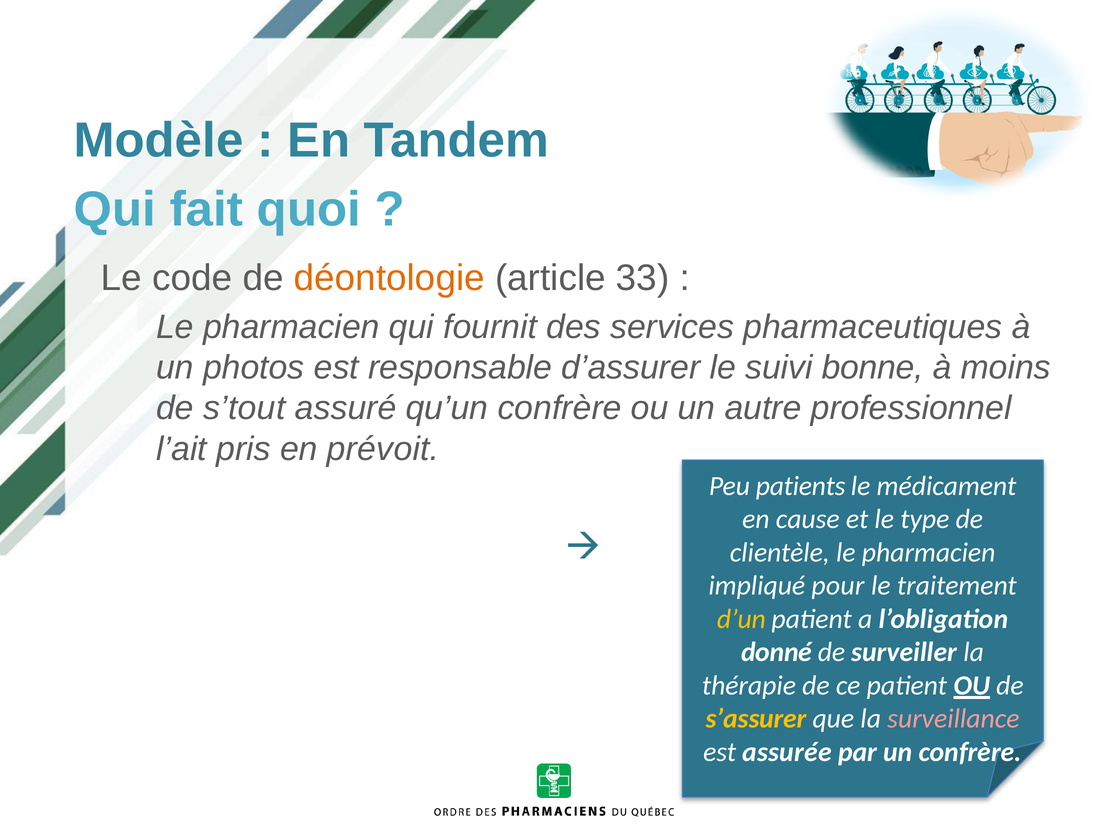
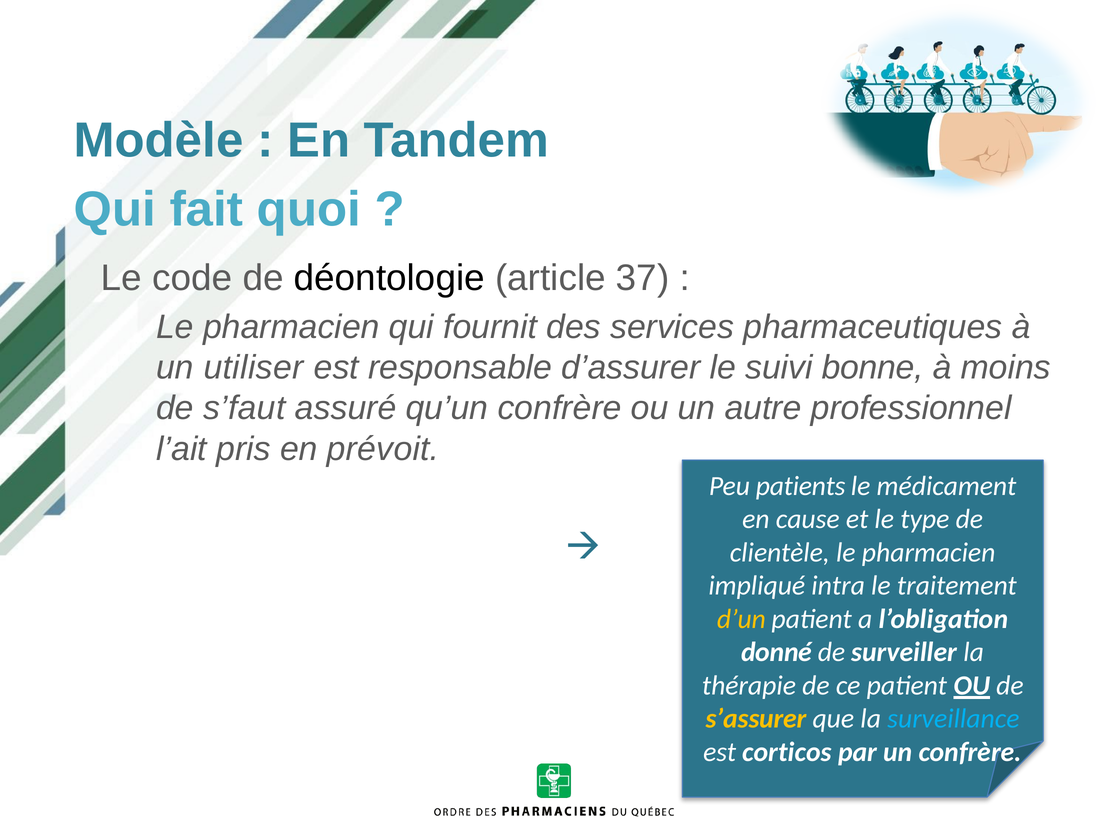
déontologie colour: orange -> black (389, 278)
33: 33 -> 37 (643, 278)
photos: photos -> utiliser (254, 368)
s’tout: s’tout -> s’faut (244, 408)
pour: pour -> intra (838, 586)
surveillance colour: pink -> light blue (953, 719)
assurée: assurée -> corticos (787, 752)
